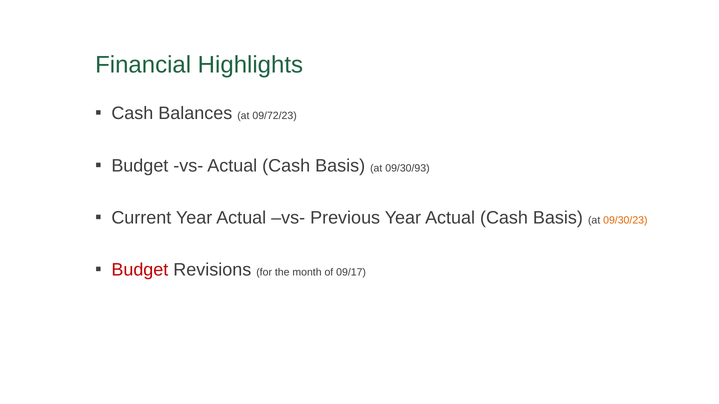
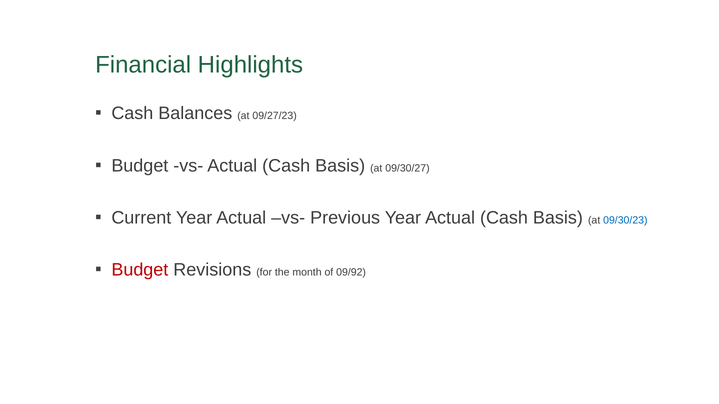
09/72/23: 09/72/23 -> 09/27/23 (275, 116)
09/30/93: 09/30/93 -> 09/30/27 (407, 168)
09/30/23 colour: orange -> blue (625, 220)
09/17: 09/17 -> 09/92 (351, 273)
